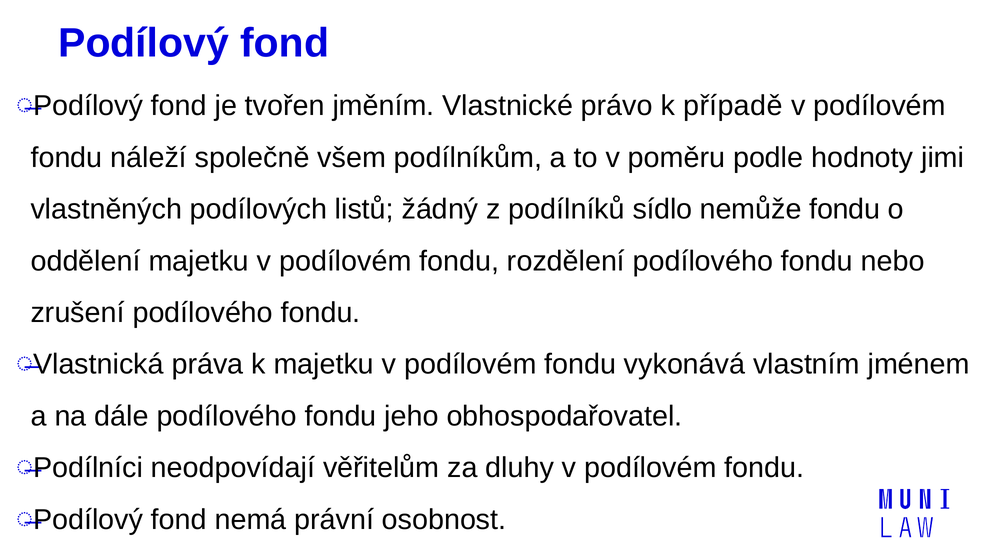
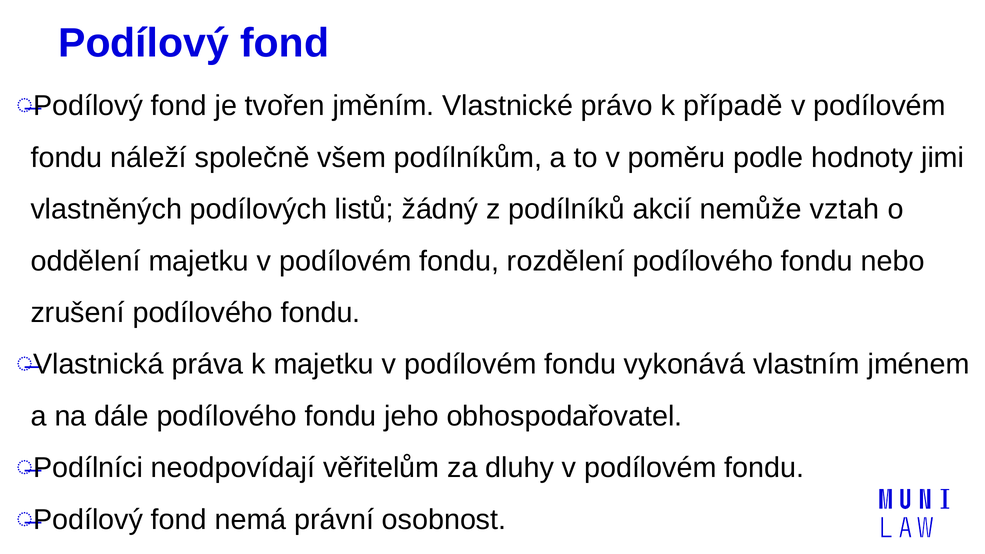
sídlo: sídlo -> akcií (662, 209)
nemůže fondu: fondu -> vztah (844, 209)
